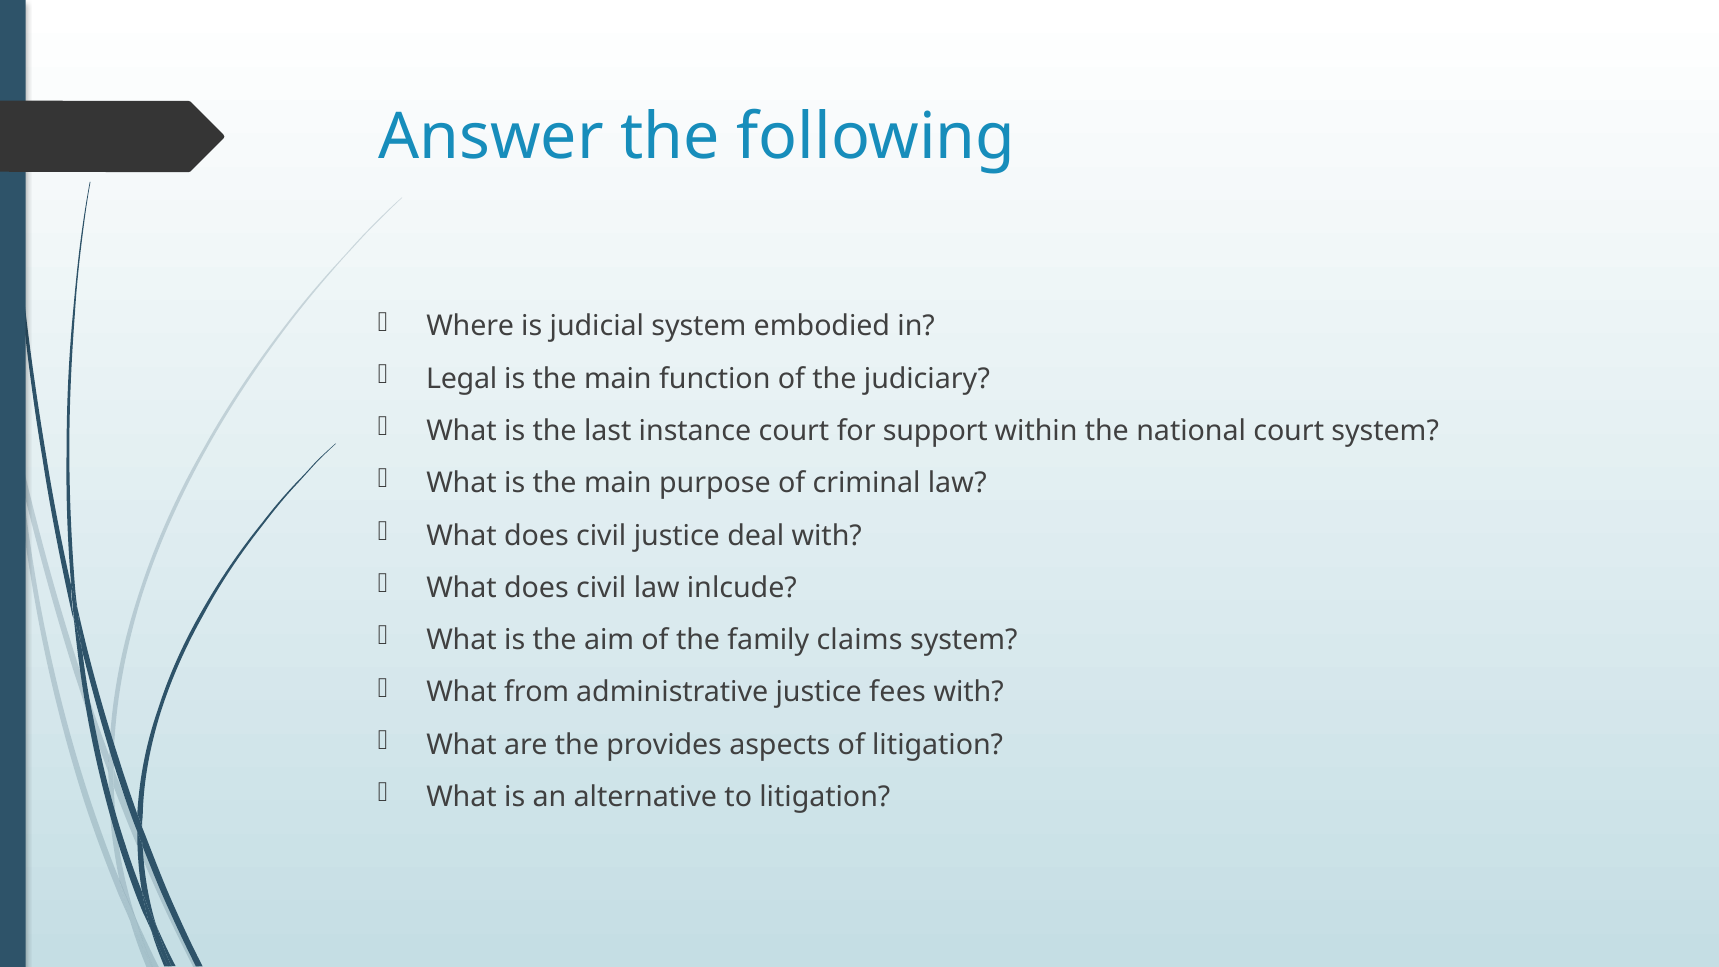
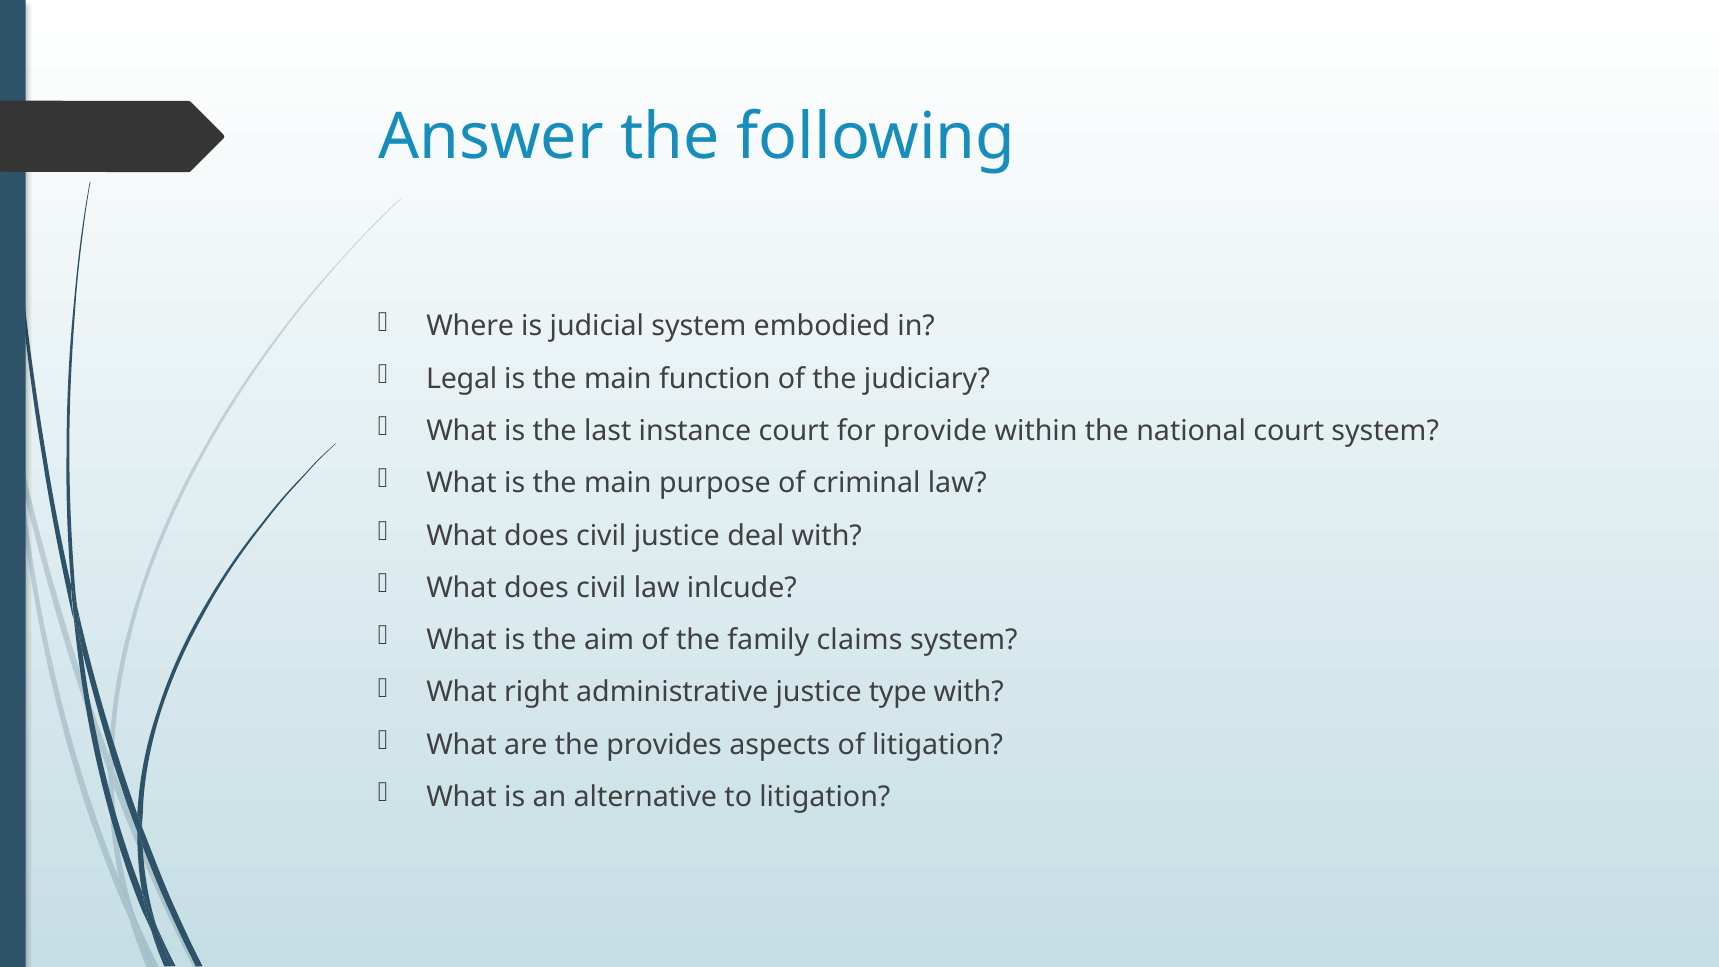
support: support -> provide (935, 431)
from: from -> right (537, 692)
fees: fees -> type (898, 692)
